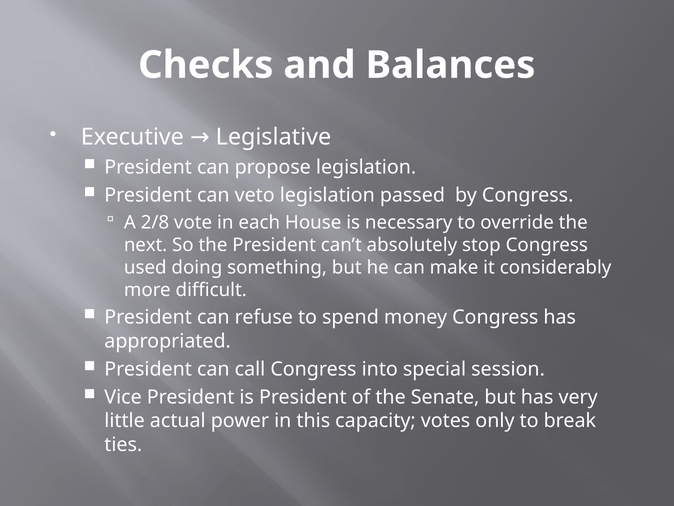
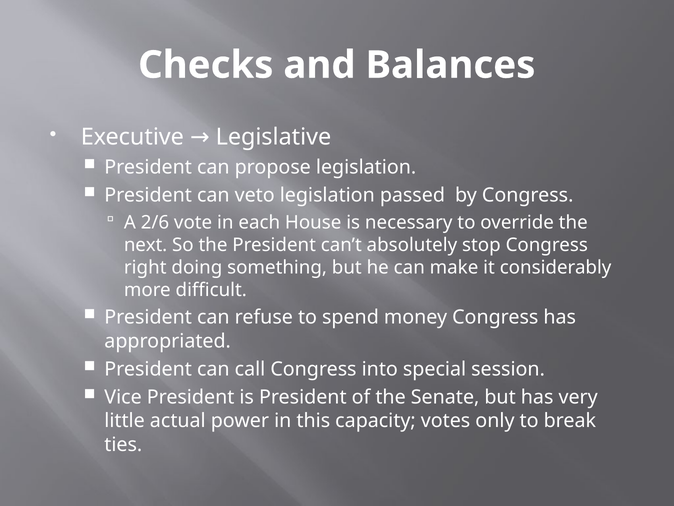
2/8: 2/8 -> 2/6 (155, 222)
used: used -> right (145, 267)
